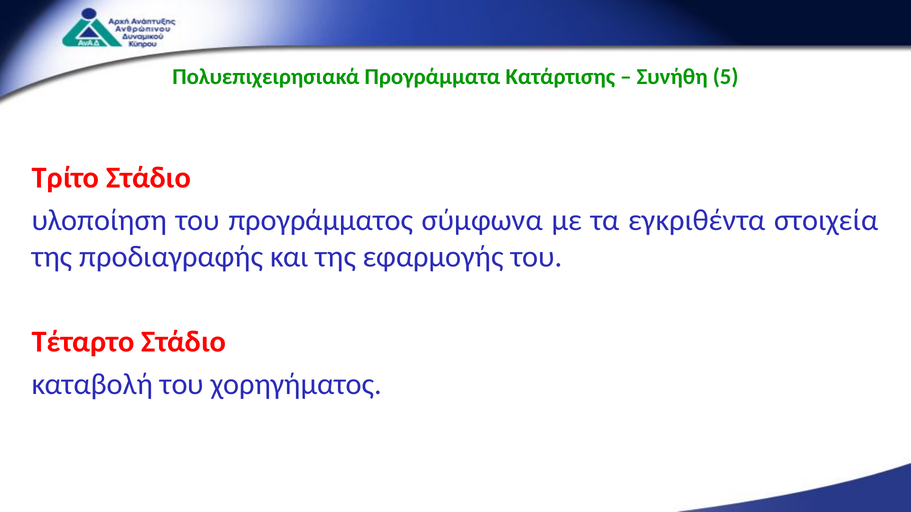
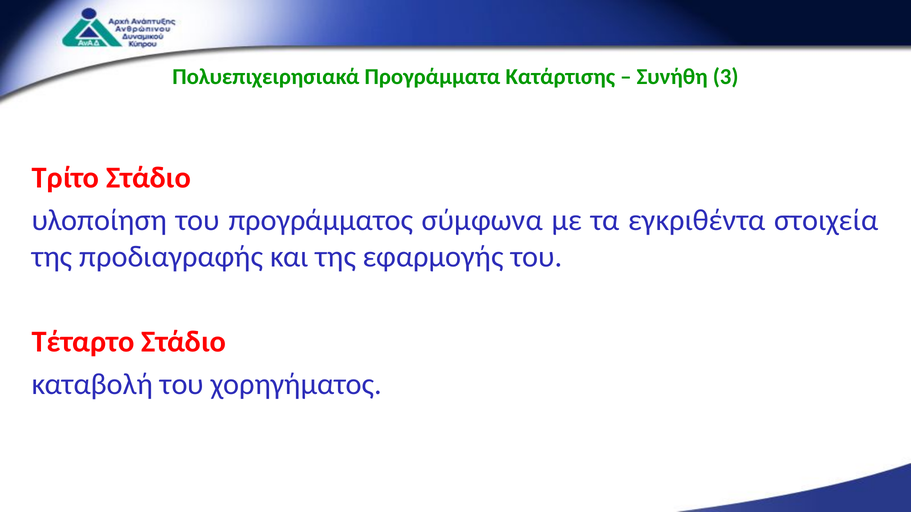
5: 5 -> 3 (726, 77)
